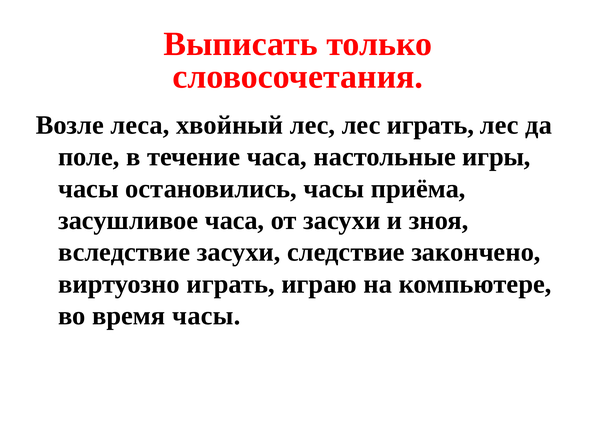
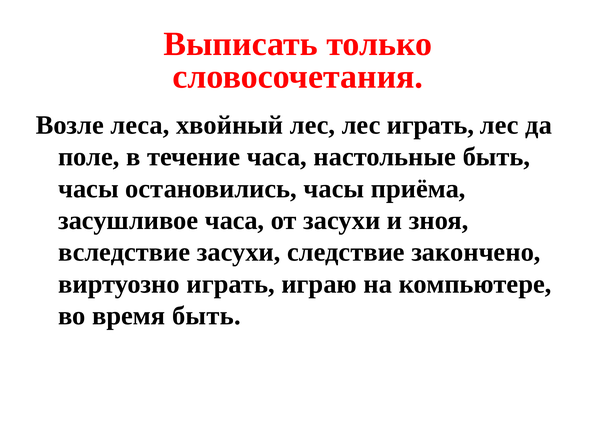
настольные игры: игры -> быть (496, 157)
время часы: часы -> быть (206, 316)
